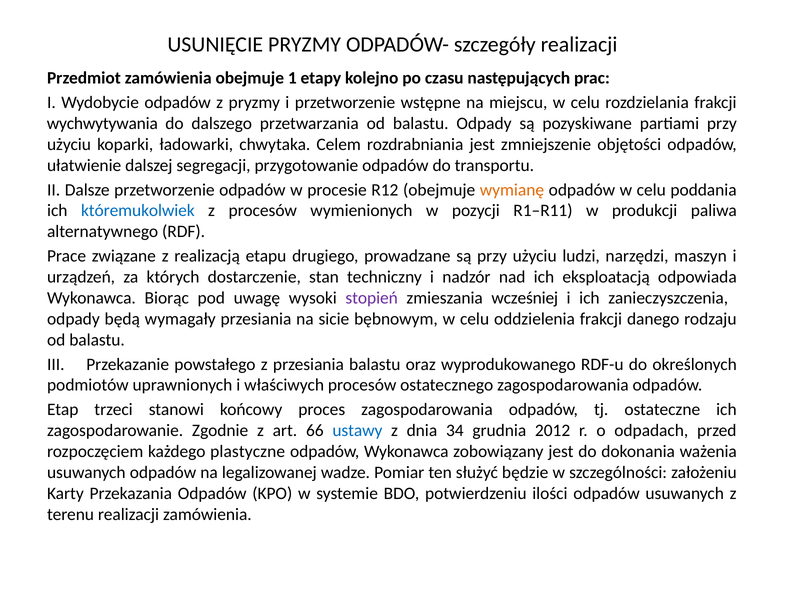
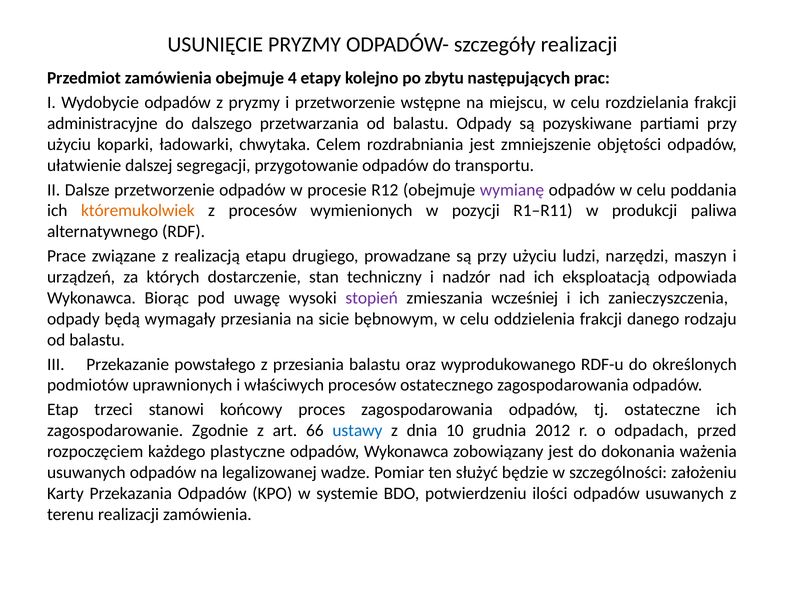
1: 1 -> 4 (292, 78)
czasu: czasu -> zbytu (444, 78)
wychwytywania: wychwytywania -> administracyjne (102, 123)
wymianę colour: orange -> purple (512, 190)
któremukolwiek colour: blue -> orange (138, 211)
34: 34 -> 10 (455, 430)
